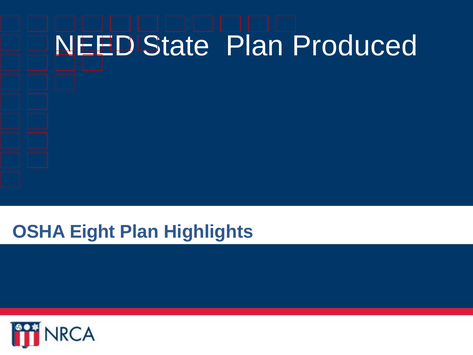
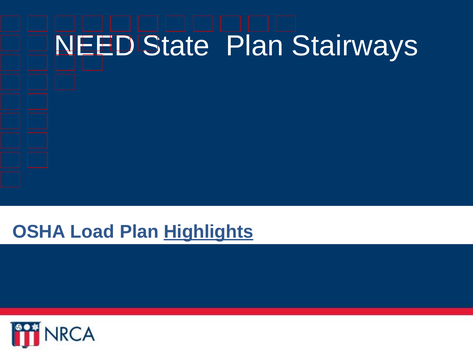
Produced: Produced -> Stairways (355, 46)
Eight: Eight -> Load (92, 232)
Highlights underline: none -> present (209, 232)
